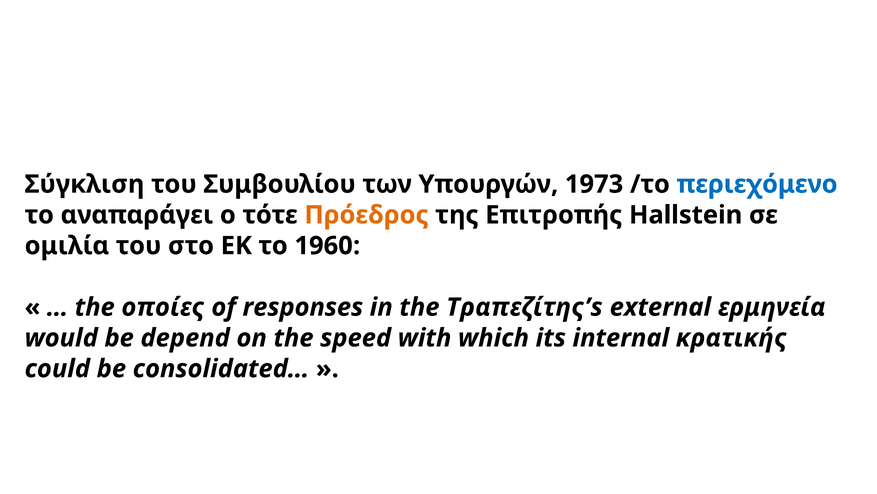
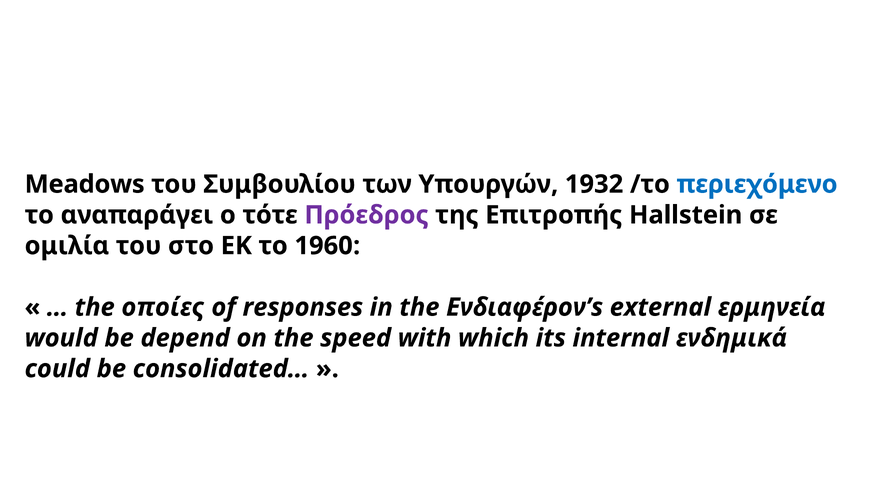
Σύγκλιση: Σύγκλιση -> Meadows (85, 184)
1973: 1973 -> 1932 (594, 184)
Πρόεδρος colour: orange -> purple (367, 215)
Τραπεζίτης’s: Τραπεζίτης’s -> Ενδιαφέρον’s (525, 307)
κρατικής: κρατικής -> ενδημικά (732, 338)
